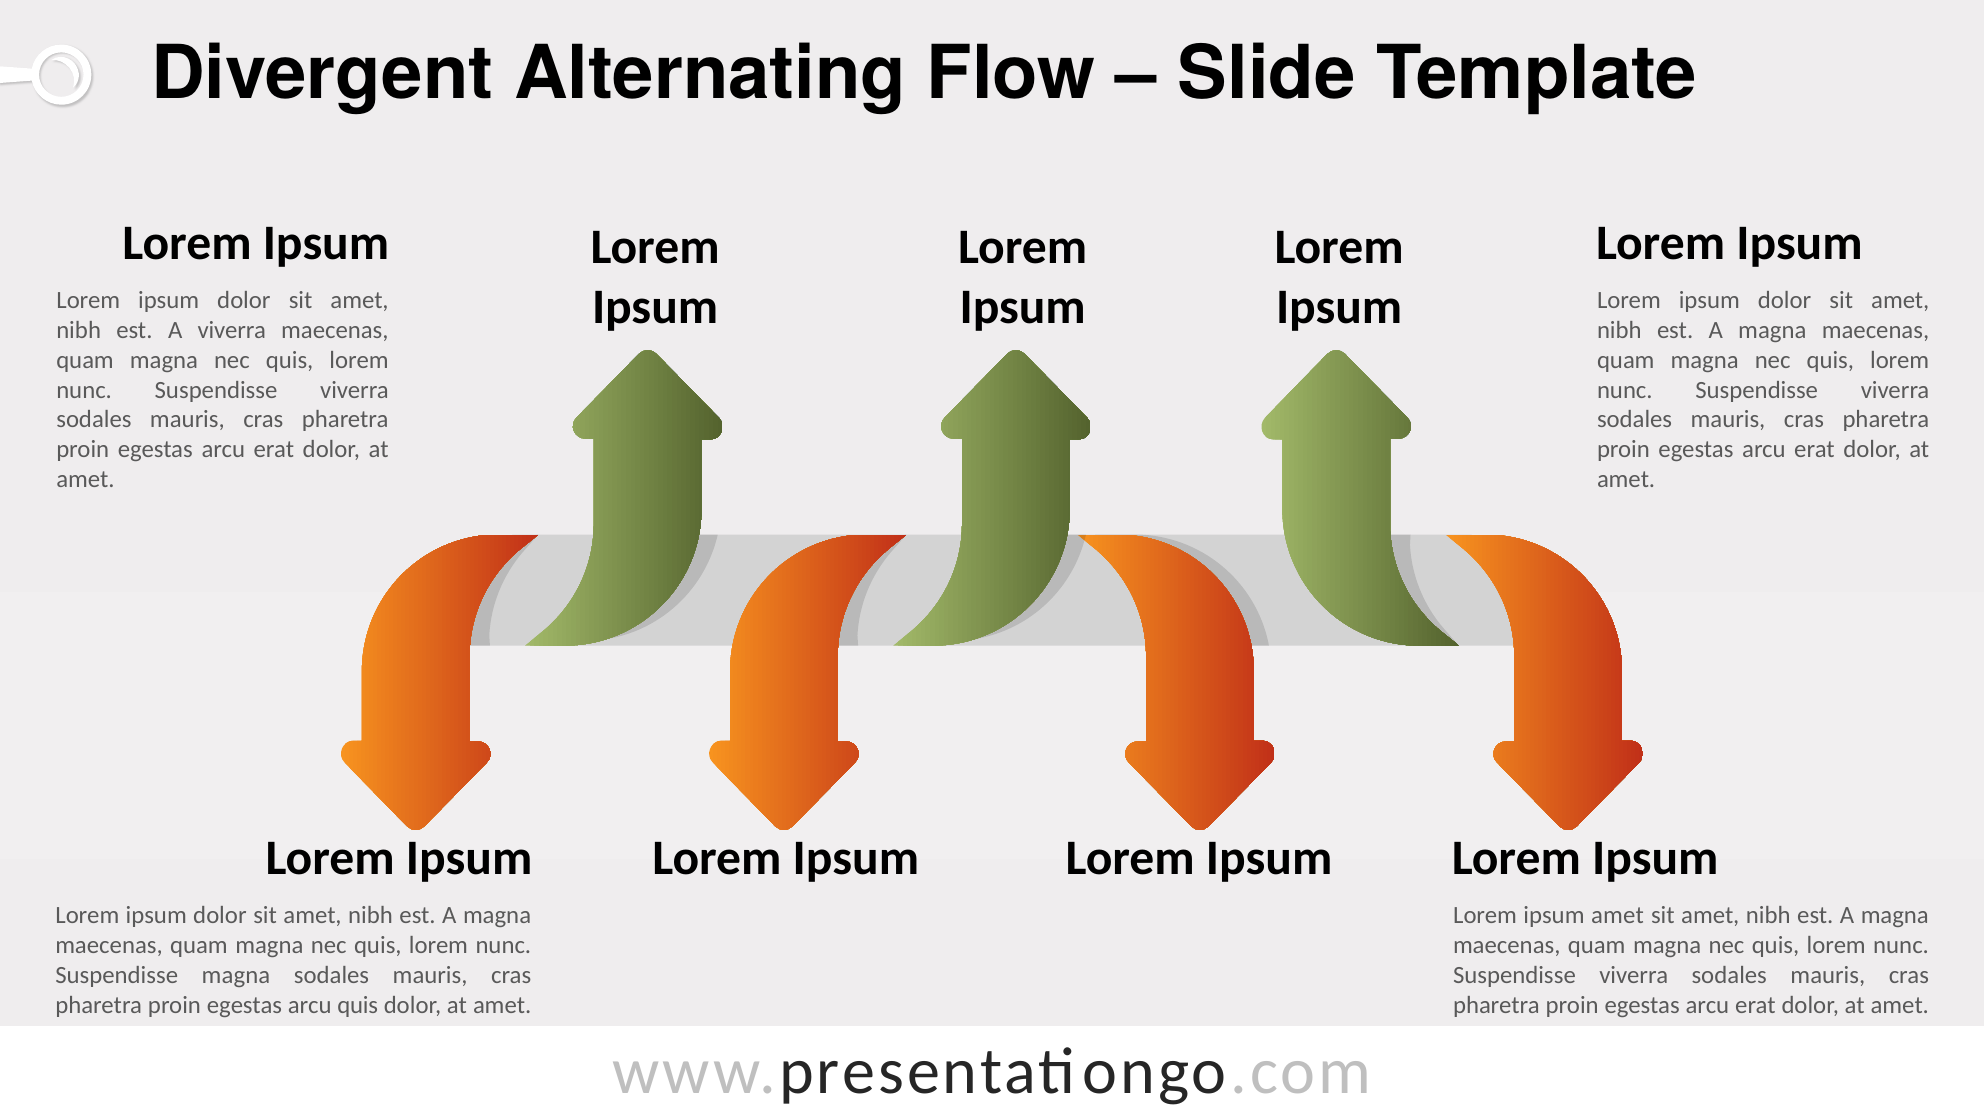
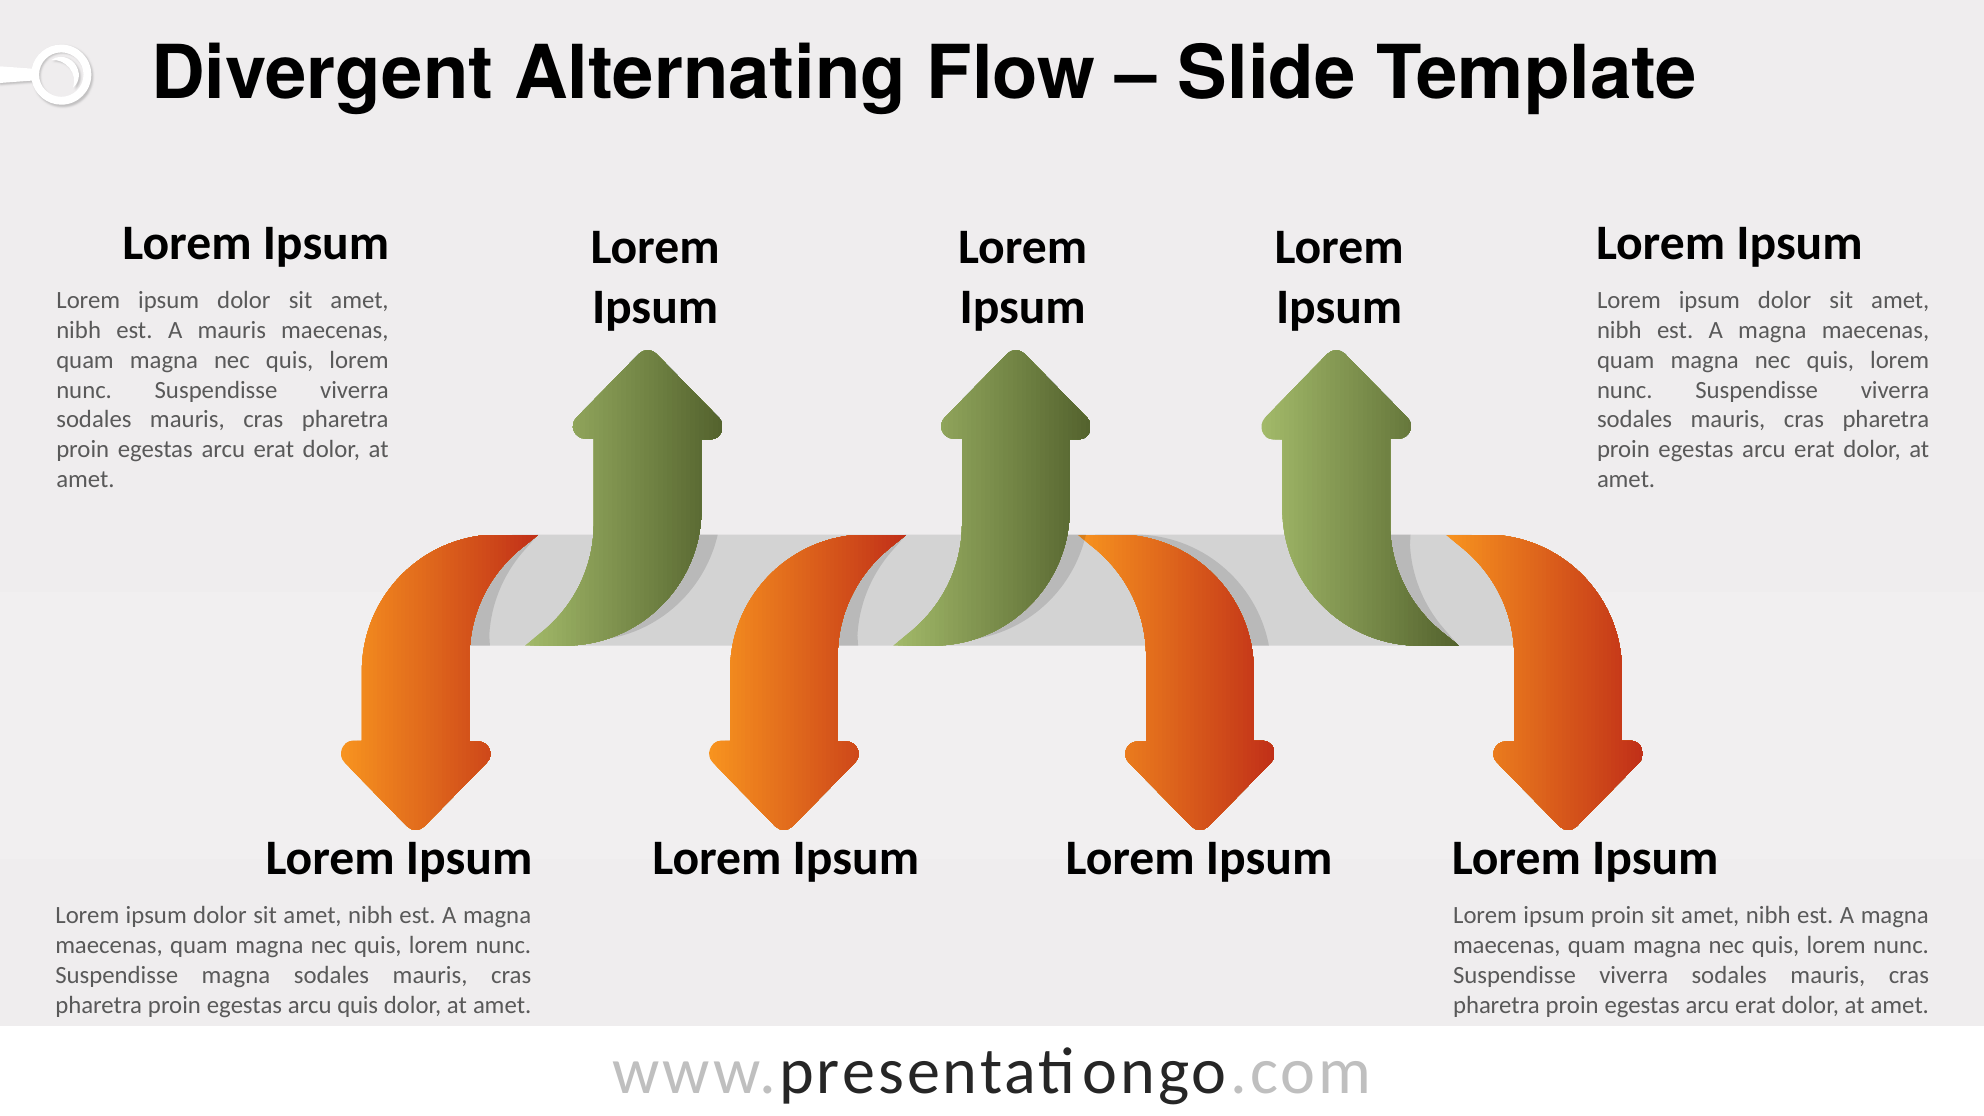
A viverra: viverra -> mauris (232, 330)
ipsum amet: amet -> proin (1618, 916)
